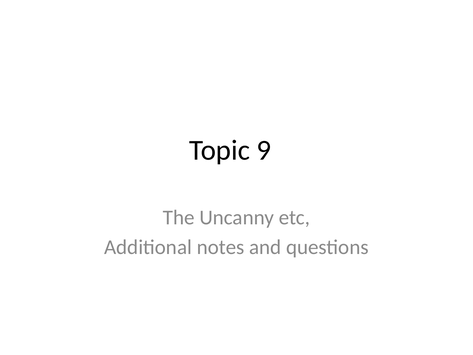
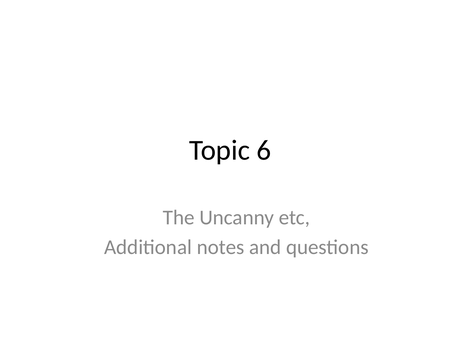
9: 9 -> 6 (264, 150)
